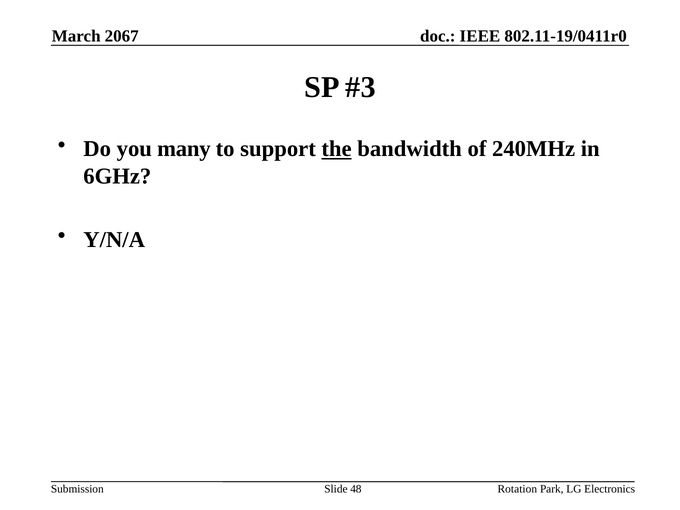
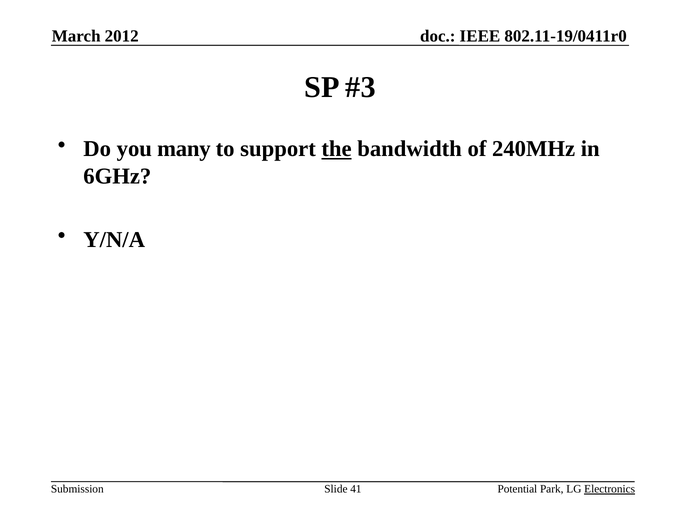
2067: 2067 -> 2012 (122, 36)
48: 48 -> 41 (356, 489)
Rotation: Rotation -> Potential (517, 489)
Electronics underline: none -> present (610, 489)
